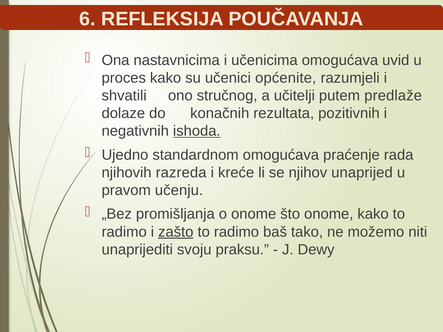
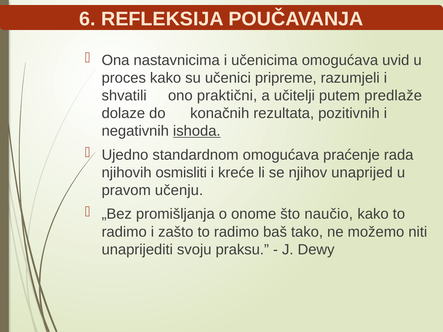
općenite: općenite -> pripreme (286, 78)
stručnog: stručnog -> praktični (227, 96)
razreda: razreda -> osmisliti (181, 173)
što onome: onome -> naučio (329, 214)
zašto underline: present -> none (176, 232)
